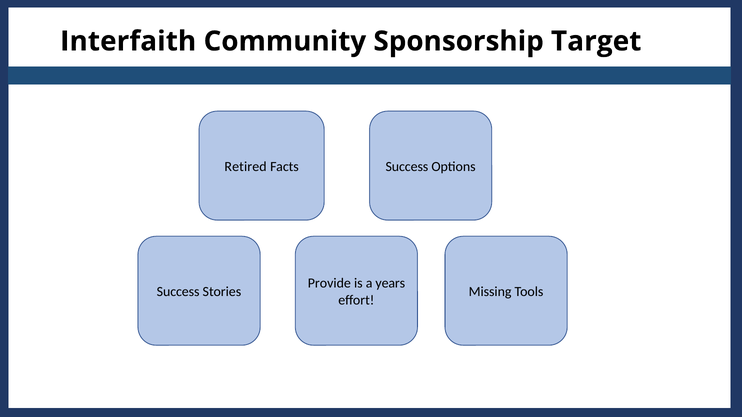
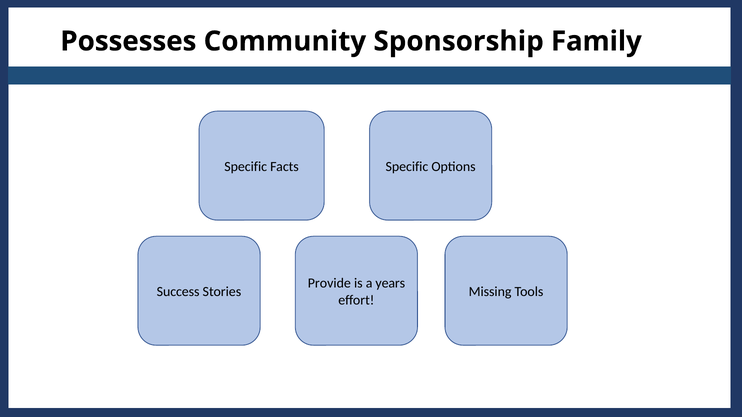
Interfaith: Interfaith -> Possesses (128, 41)
Target: Target -> Family (596, 41)
Retired: Retired -> Specific (246, 167)
Success: Success -> Specific (407, 167)
